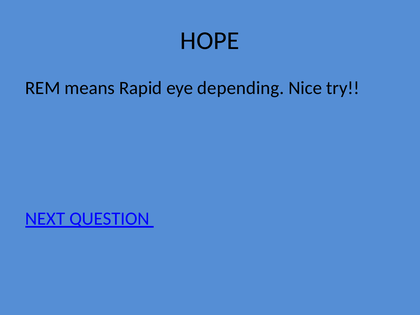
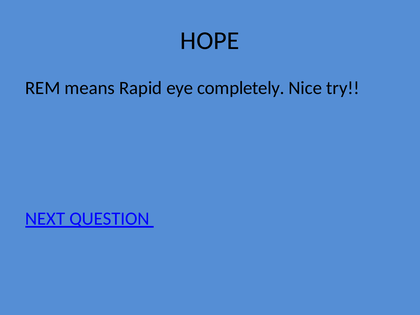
depending: depending -> completely (241, 88)
